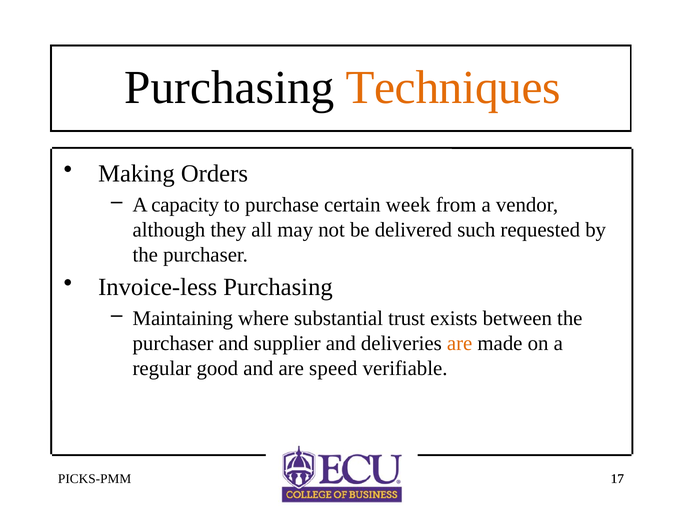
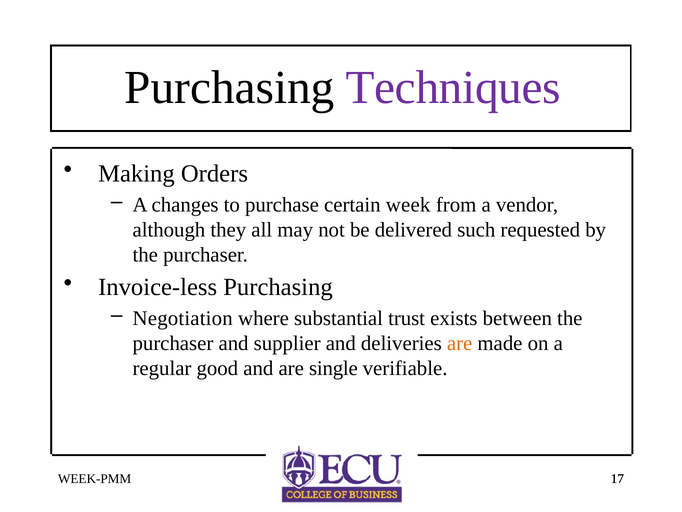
Techniques colour: orange -> purple (453, 87)
capacity: capacity -> changes (185, 205)
Maintaining: Maintaining -> Negotiation (183, 318)
speed: speed -> single (333, 368)
PICKS-PMM: PICKS-PMM -> WEEK-PMM (95, 478)
